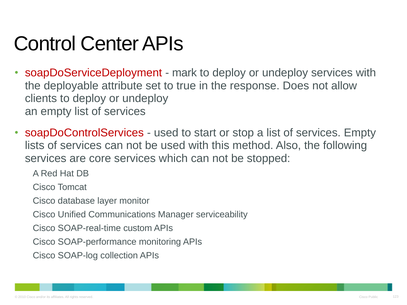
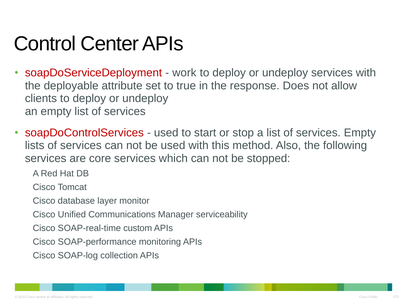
mark: mark -> work (184, 73)
